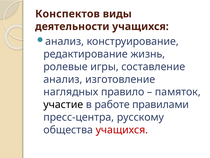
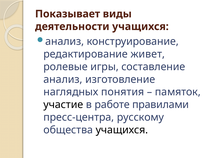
Конспектов: Конспектов -> Показывает (68, 14)
жизнь: жизнь -> живет (148, 54)
правило: правило -> понятия (123, 92)
учащихся colour: red -> black (122, 130)
